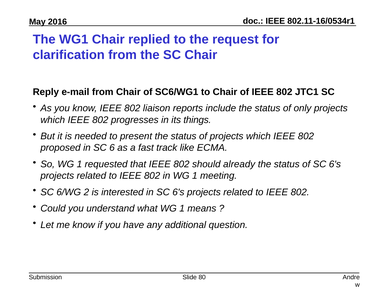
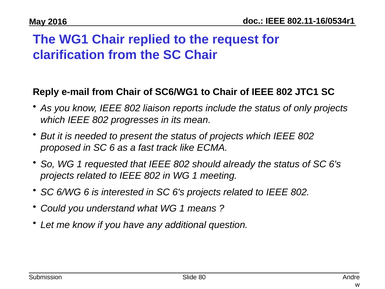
things: things -> mean (197, 120)
6/WG 2: 2 -> 6 (86, 192)
